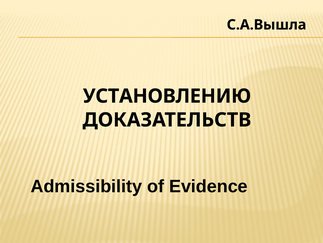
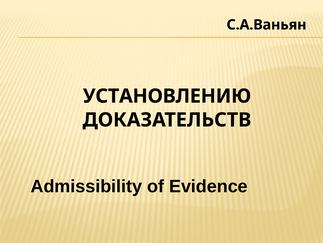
С.А.Вышла: С.А.Вышла -> С.А.Ваньян (267, 25)
